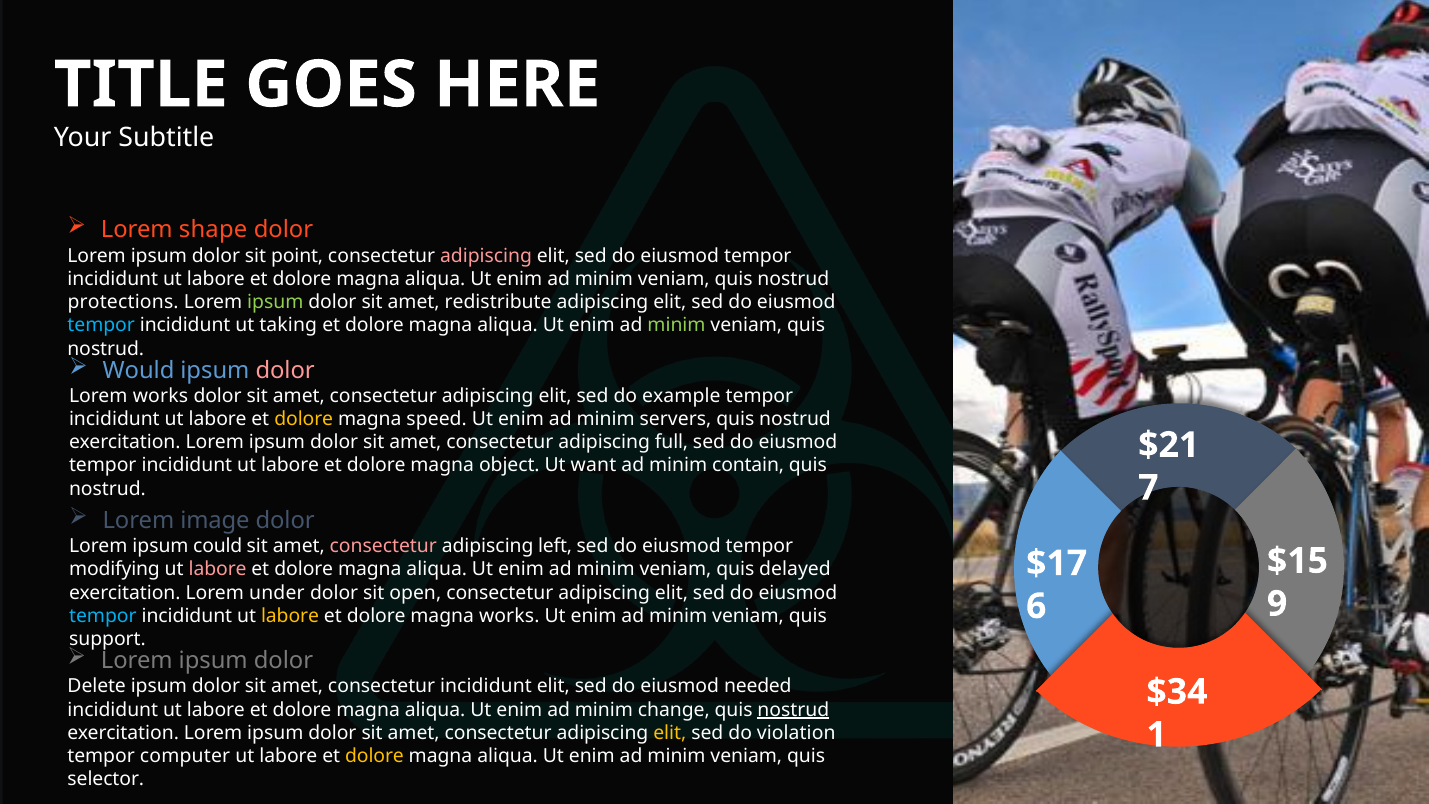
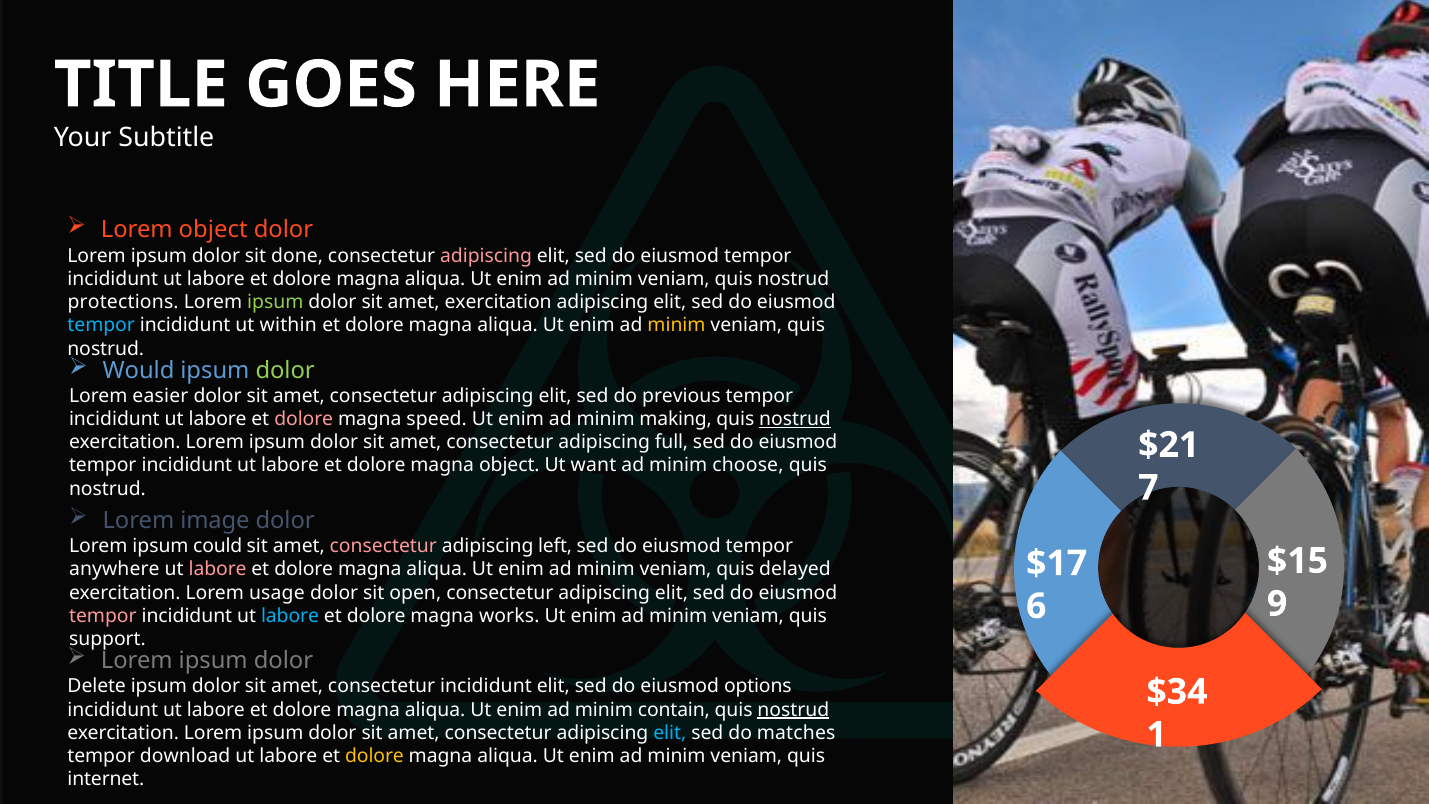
Lorem shape: shape -> object (213, 230)
point: point -> done (297, 256)
amet redistribute: redistribute -> exercitation (498, 302)
taking: taking -> within (288, 325)
minim colour: light green -> yellow (677, 325)
dolor colour: pink -> light green (285, 370)
Lorem works: works -> easier (160, 396)
example: example -> previous (681, 396)
dolore colour: yellow -> pink (304, 419)
servers: servers -> making (676, 419)
nostrud underline: none -> present (795, 419)
contain: contain -> choose (748, 465)
modifying: modifying -> anywhere (114, 569)
under: under -> usage (277, 593)
tempor colour: light blue -> pink (103, 616)
labore colour: yellow -> light blue (290, 616)
needed: needed -> options (758, 686)
change: change -> contain (674, 709)
elit colour: yellow -> light blue (670, 733)
violation: violation -> matches (796, 733)
computer: computer -> download (185, 756)
selector: selector -> internet (106, 779)
